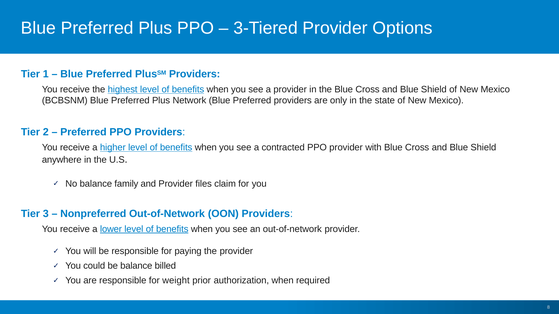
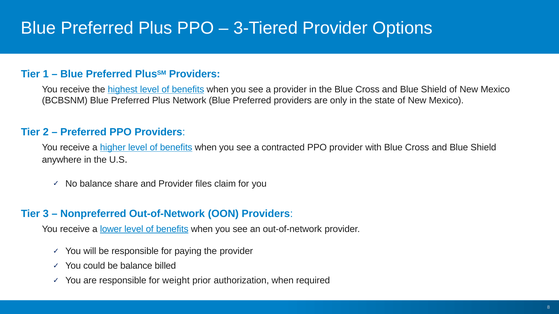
family: family -> share (126, 184)
